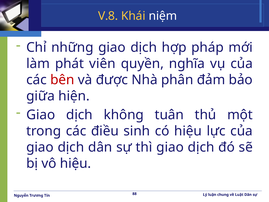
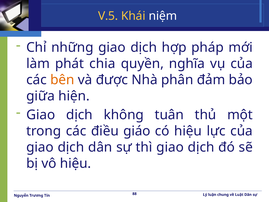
V.8: V.8 -> V.5 (108, 16)
viên: viên -> chia (102, 64)
bên colour: red -> orange (62, 80)
sinh: sinh -> giáo (137, 131)
